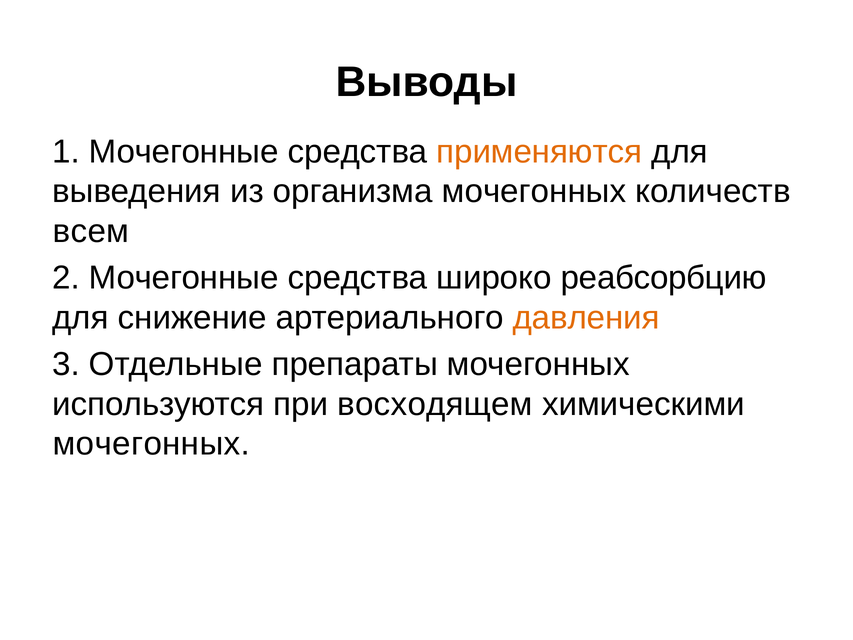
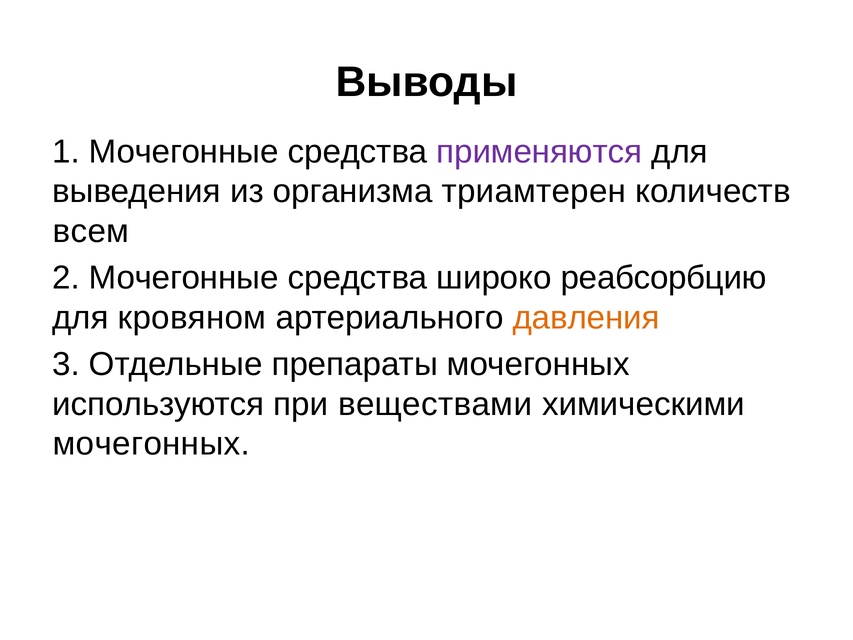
применяются colour: orange -> purple (539, 152)
организма мочегонных: мочегонных -> триамтерен (534, 191)
снижение: снижение -> кровяном (192, 318)
восходящем: восходящем -> веществами (435, 404)
